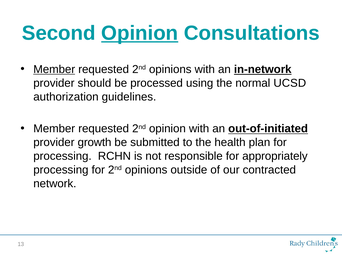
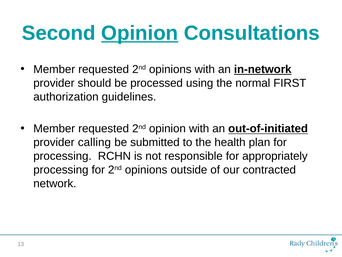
Member underline: present -> none (54, 69)
UCSD: UCSD -> FIRST (290, 83)
growth: growth -> calling (94, 142)
